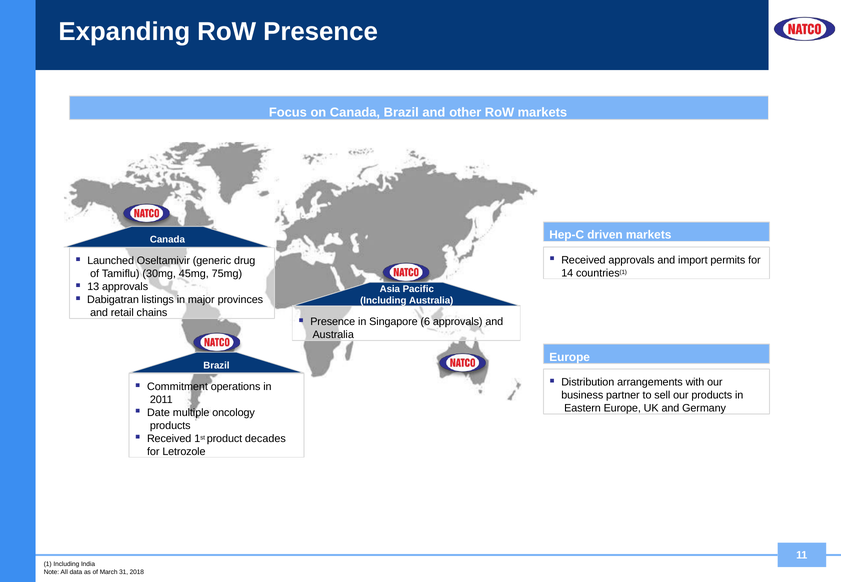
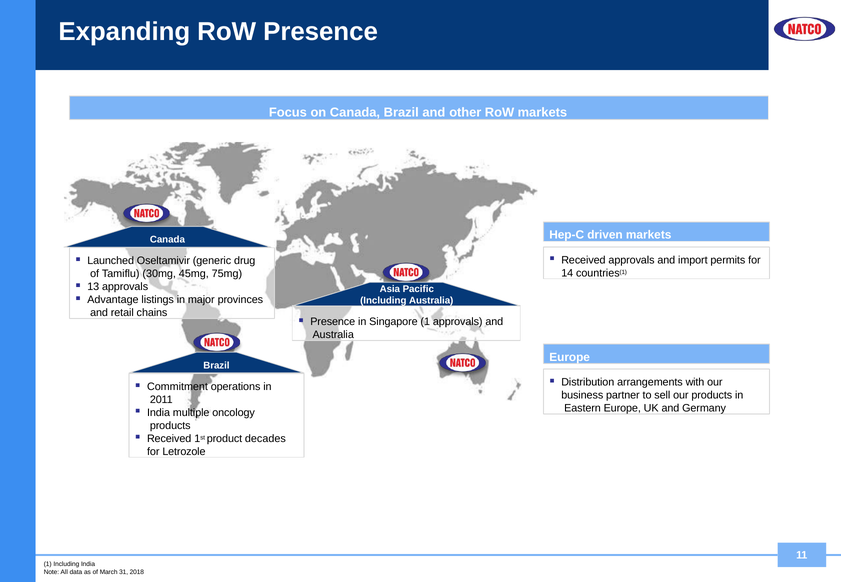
Dabigatran: Dabigatran -> Advantage (113, 300)
Singapore 6: 6 -> 1 (425, 322)
Date: Date -> India (159, 413)
